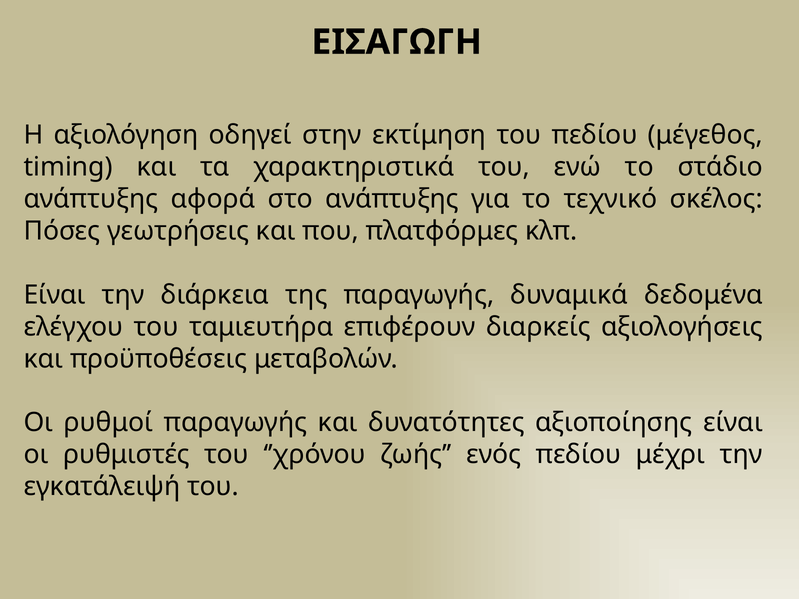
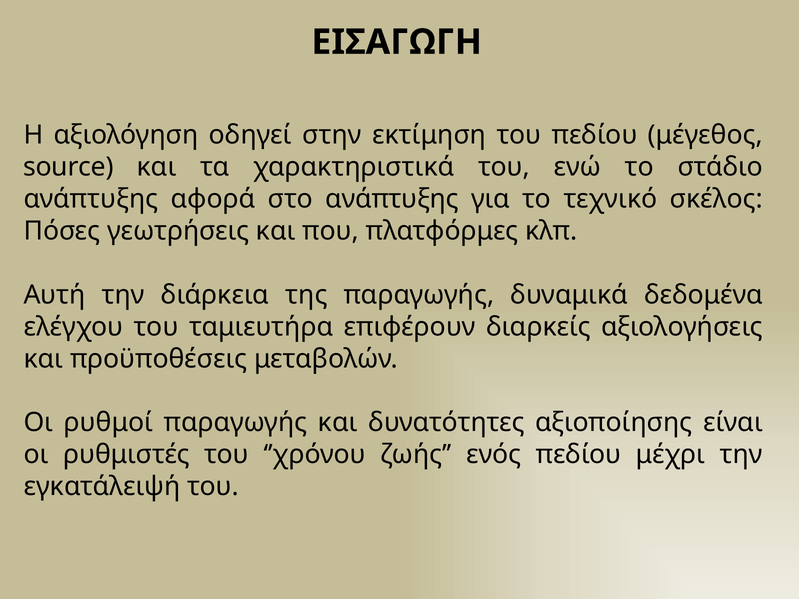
timing: timing -> source (68, 167)
Είναι: Είναι -> Αυτή (55, 295)
